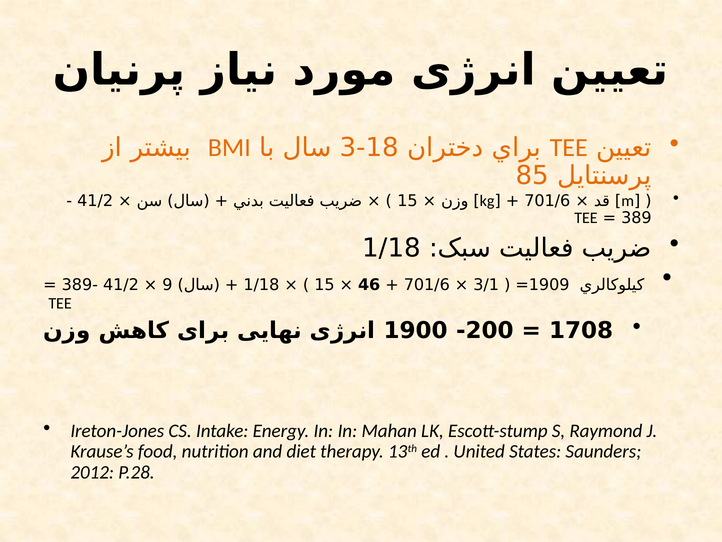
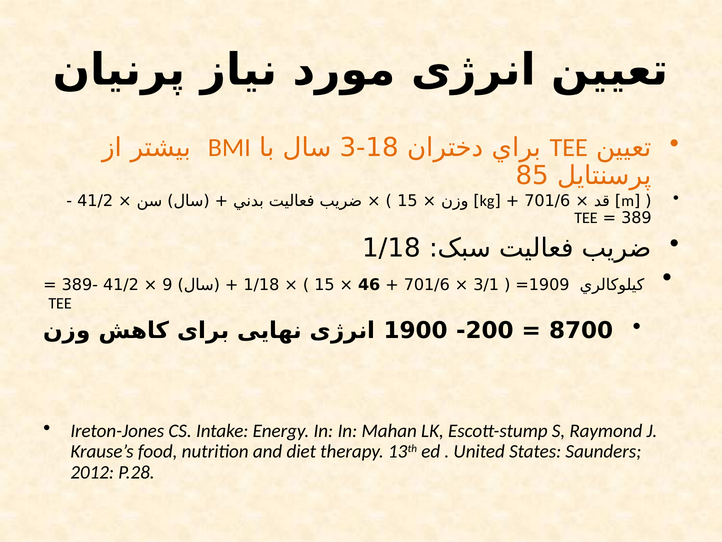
1708: 1708 -> 8700 (581, 330)
